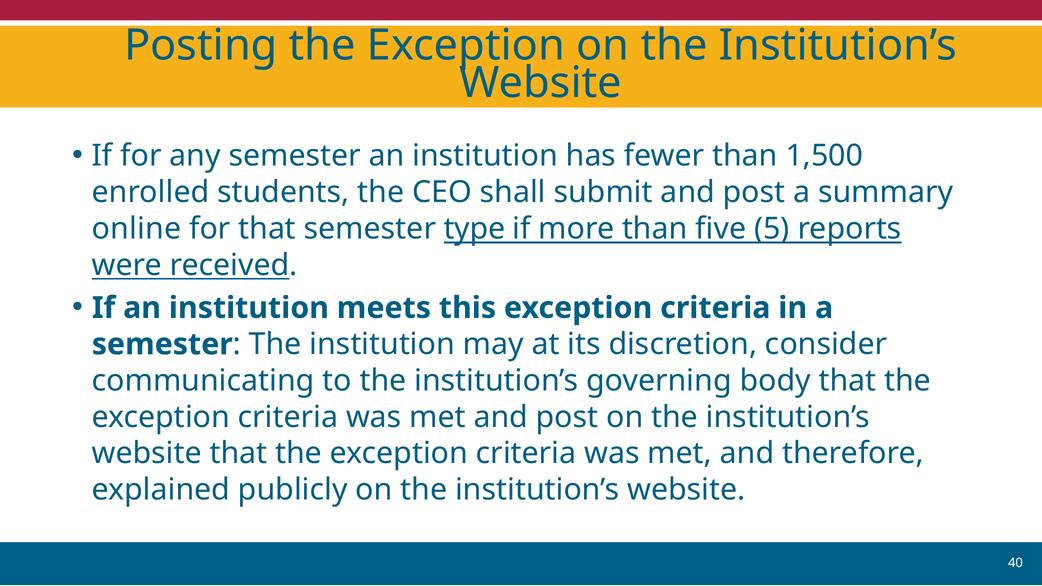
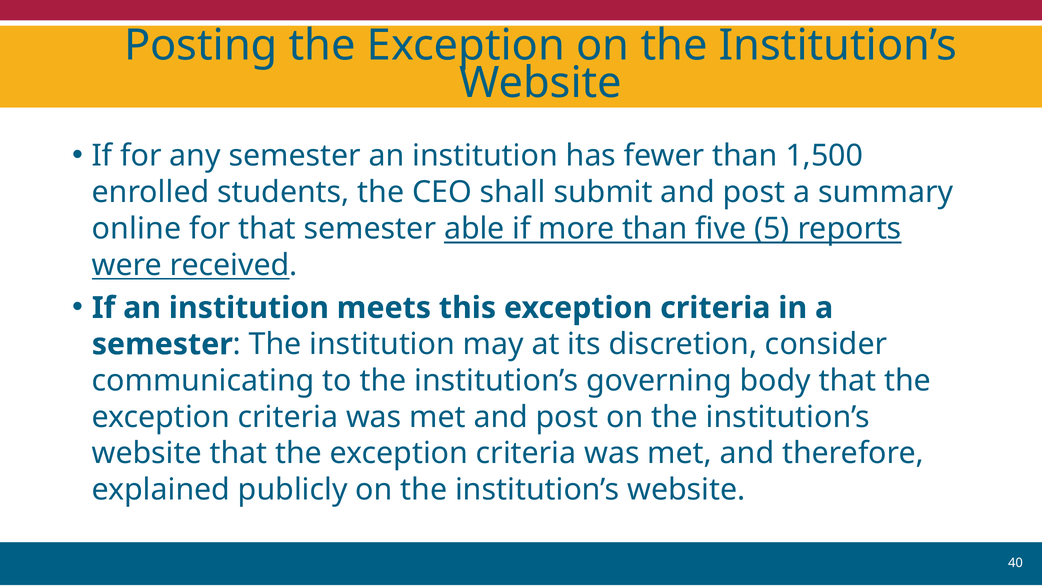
type: type -> able (474, 229)
